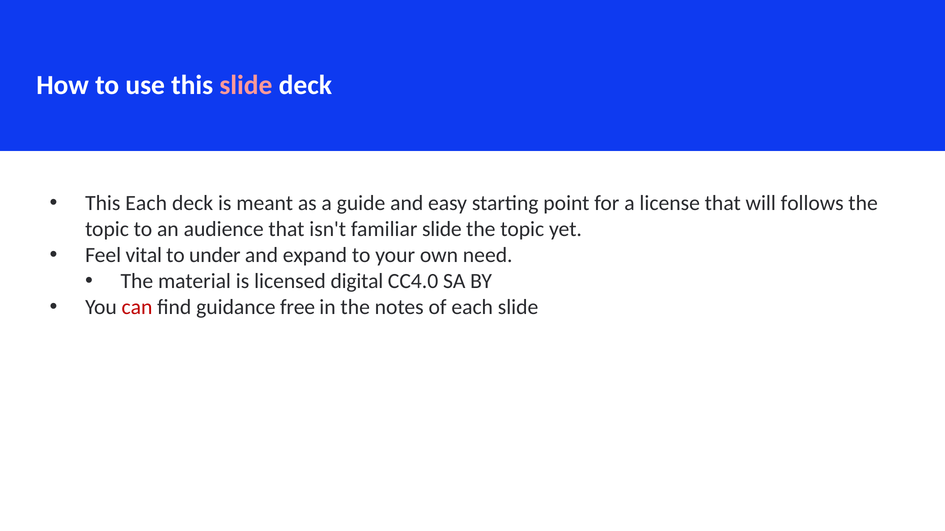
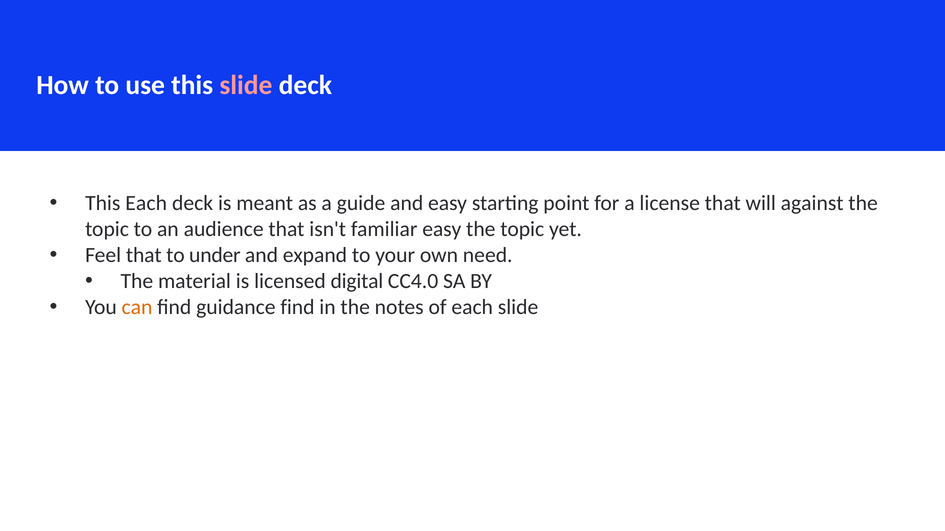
follows: follows -> against (812, 203)
familiar slide: slide -> easy (442, 229)
Feel vital: vital -> that (144, 255)
can colour: red -> orange (137, 307)
guidance free: free -> find (297, 307)
